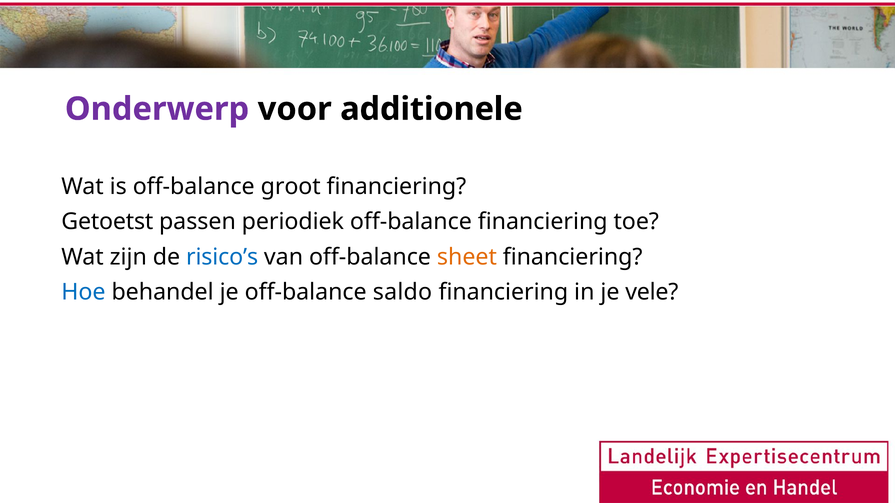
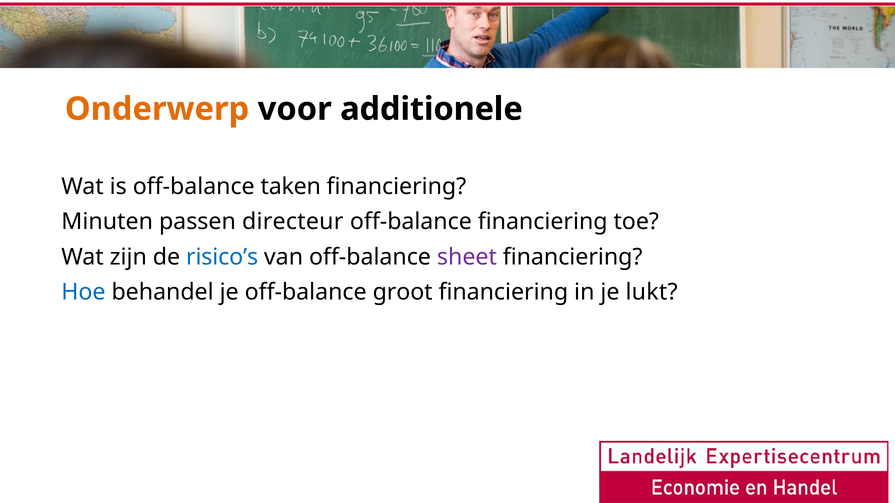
Onderwerp colour: purple -> orange (157, 109)
groot: groot -> taken (291, 187)
Getoetst: Getoetst -> Minuten (107, 222)
periodiek: periodiek -> directeur (293, 222)
sheet colour: orange -> purple (467, 257)
saldo: saldo -> groot (403, 293)
vele: vele -> lukt (652, 293)
